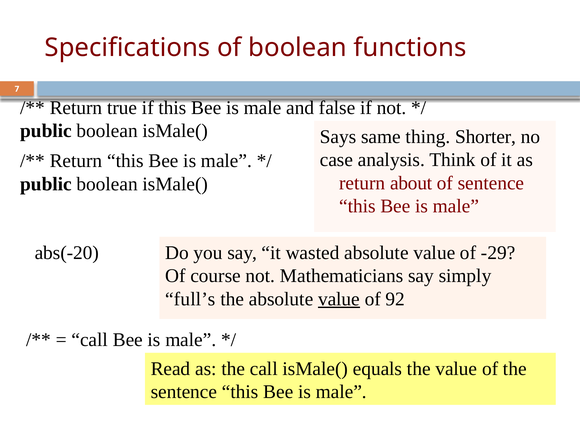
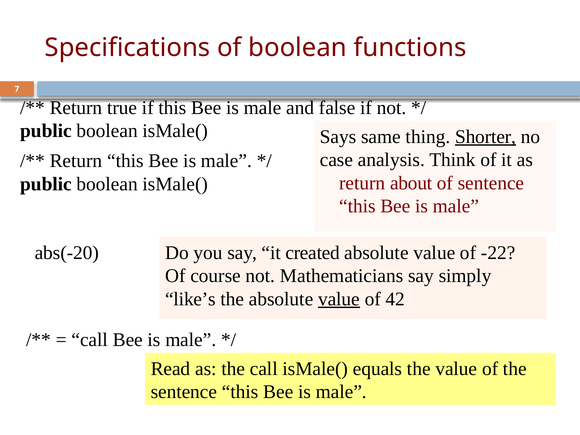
Shorter underline: none -> present (486, 137)
wasted: wasted -> created (313, 253)
-29: -29 -> -22 (498, 253)
full’s: full’s -> like’s (191, 299)
92: 92 -> 42 (395, 299)
